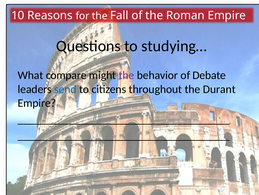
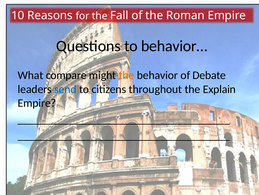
studying…: studying… -> behavior… (174, 46)
the colour: purple -> orange (126, 75)
Durant: Durant -> Explain (219, 89)
